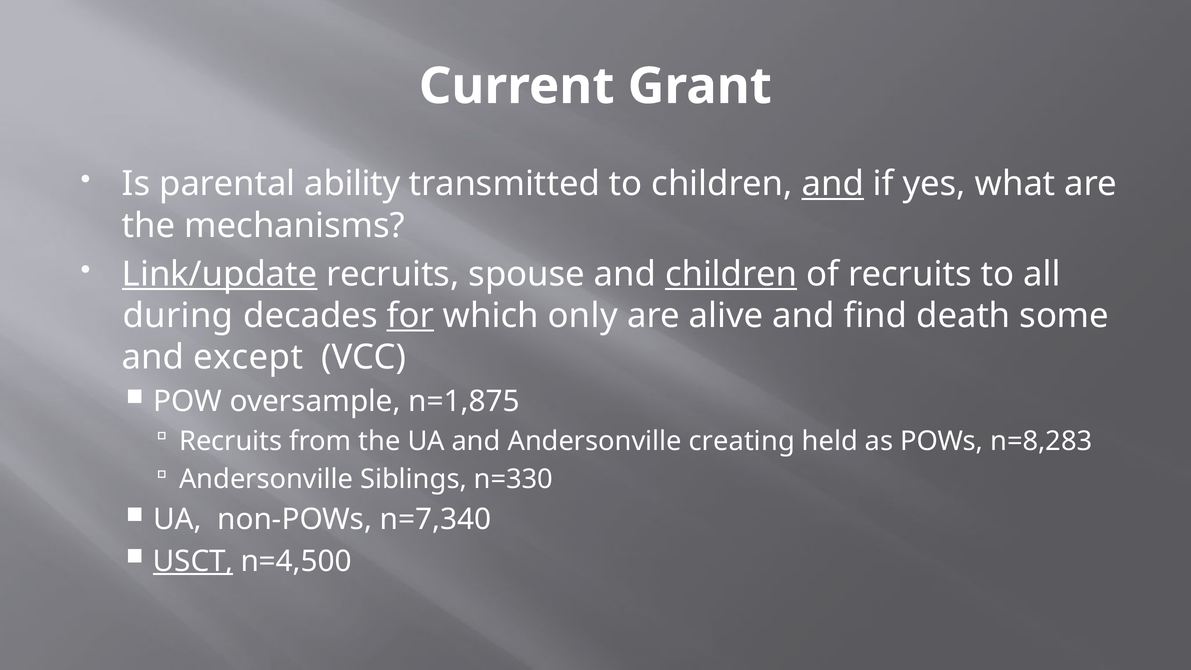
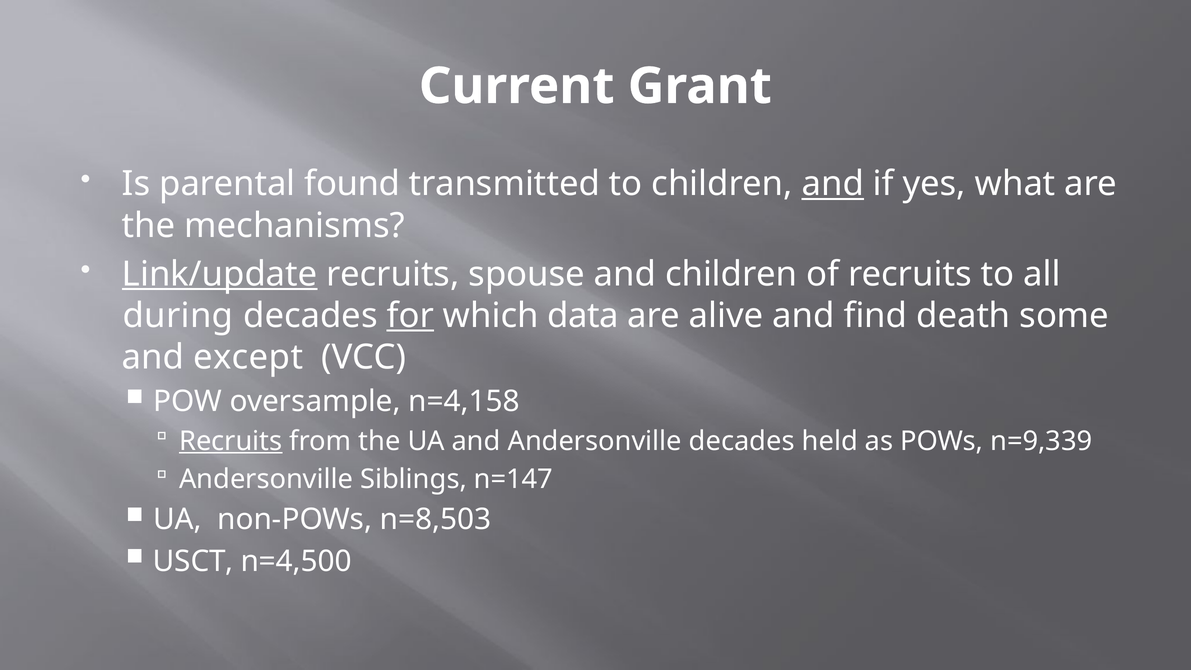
ability: ability -> found (352, 184)
children underline: present -> none (731, 274)
only: only -> data (583, 316)
n=1,875: n=1,875 -> n=4,158 (464, 402)
Recruits underline: none -> present (231, 441)
Andersonville creating: creating -> decades (742, 441)
n=8,283: n=8,283 -> n=9,339 (1041, 441)
n=330: n=330 -> n=147 (514, 479)
n=7,340: n=7,340 -> n=8,503 (436, 520)
USCT underline: present -> none (193, 561)
